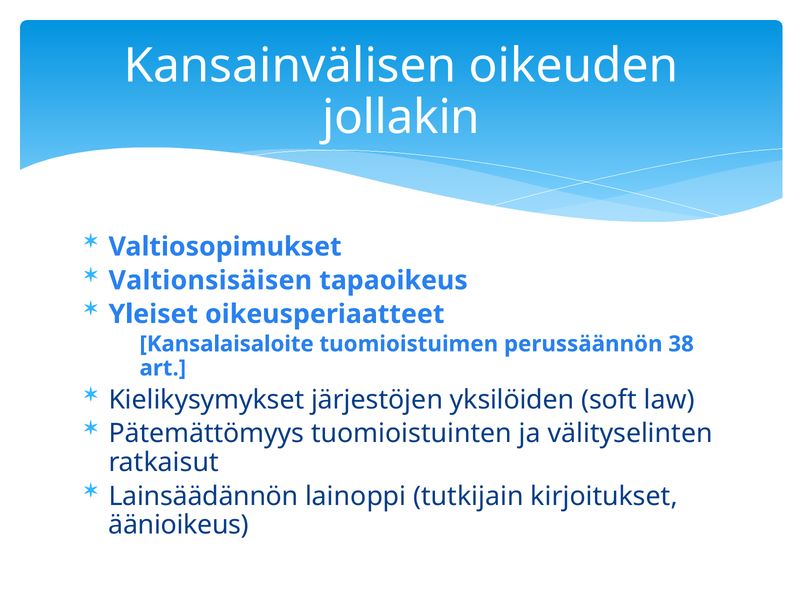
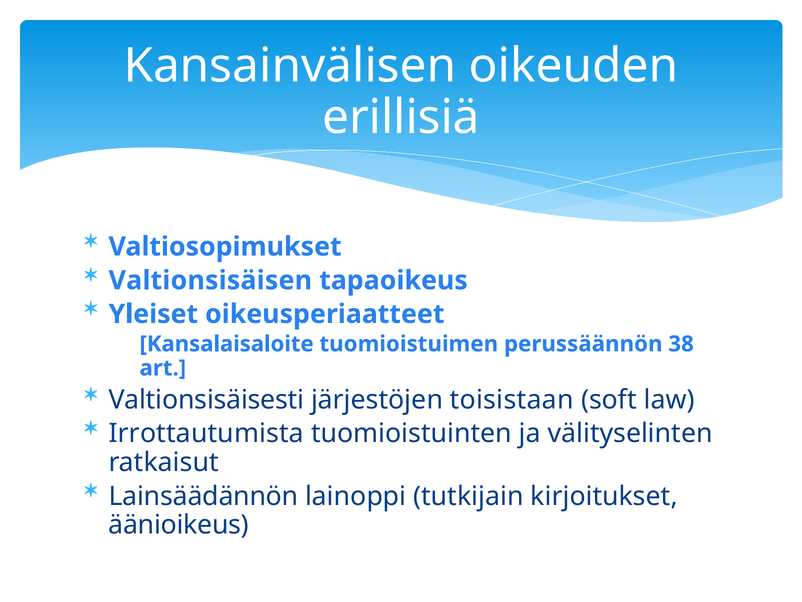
jollakin: jollakin -> erillisiä (401, 117)
Kielikysymykset: Kielikysymykset -> Valtionsisäisesti (206, 400)
yksilöiden: yksilöiden -> toisistaan (512, 400)
Pätemättömyys: Pätemättömyys -> Irrottautumista (206, 433)
